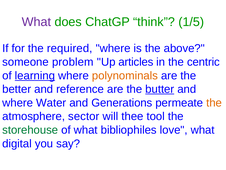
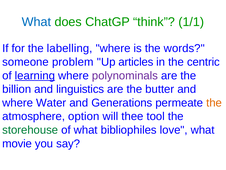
What colour: purple -> blue (36, 22)
1/5: 1/5 -> 1/1 (191, 22)
required: required -> labelling (70, 48)
above: above -> words (184, 48)
polynominals colour: orange -> purple (125, 75)
better: better -> billion (17, 89)
reference: reference -> linguistics (80, 89)
butter underline: present -> none (160, 89)
sector: sector -> option (84, 116)
digital: digital -> movie (17, 143)
